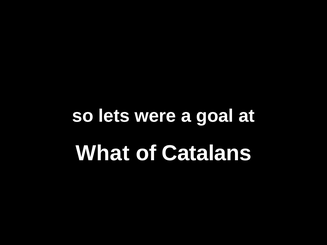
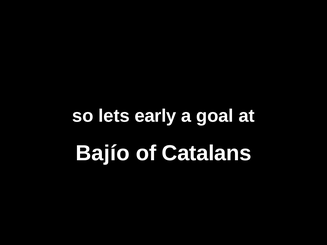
were: were -> early (155, 116)
What: What -> Bajío (103, 153)
